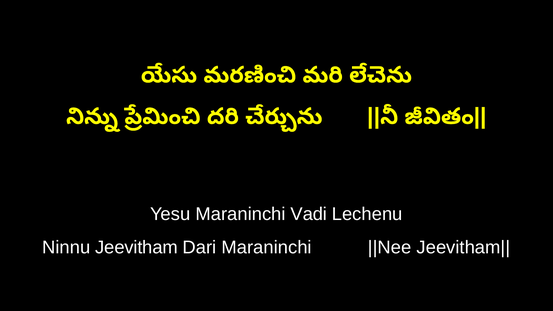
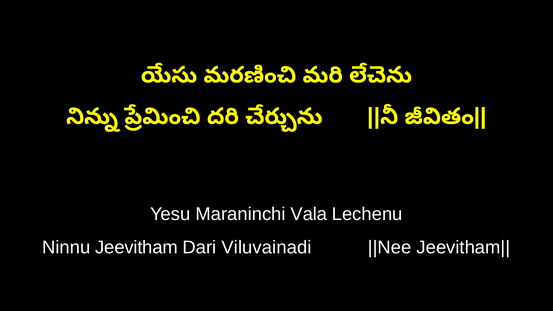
Vadi: Vadi -> Vala (309, 214)
Dari Maraninchi: Maraninchi -> Viluvainadi (267, 247)
